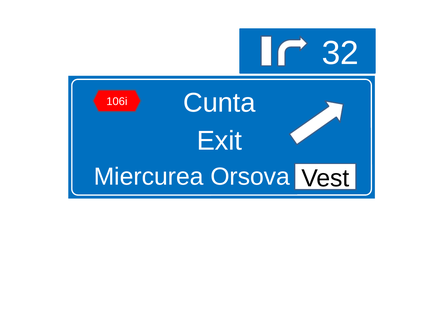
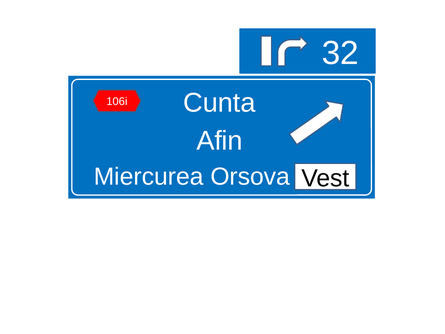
Exit: Exit -> Afin (219, 141)
